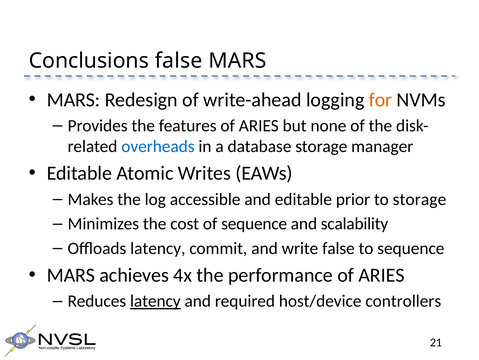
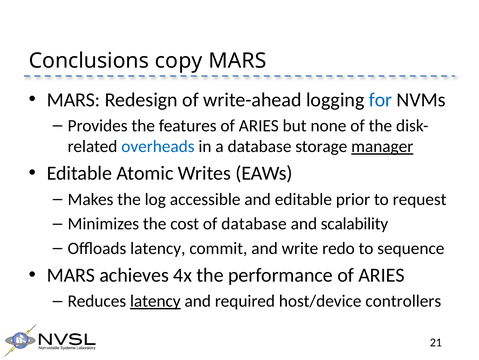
Conclusions false: false -> copy (179, 61)
for colour: orange -> blue (381, 100)
manager underline: none -> present (382, 146)
to storage: storage -> request (420, 199)
of sequence: sequence -> database (254, 223)
write false: false -> redo (338, 248)
